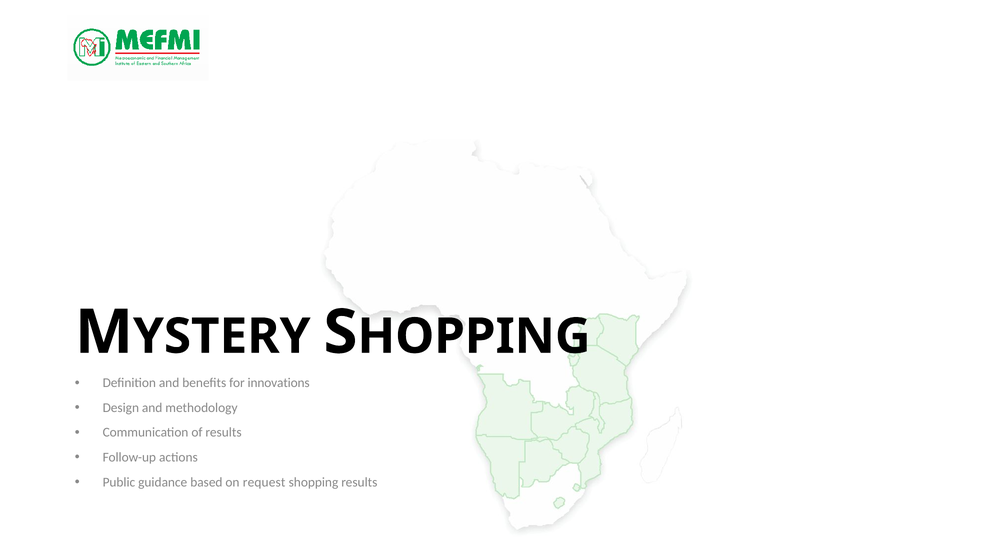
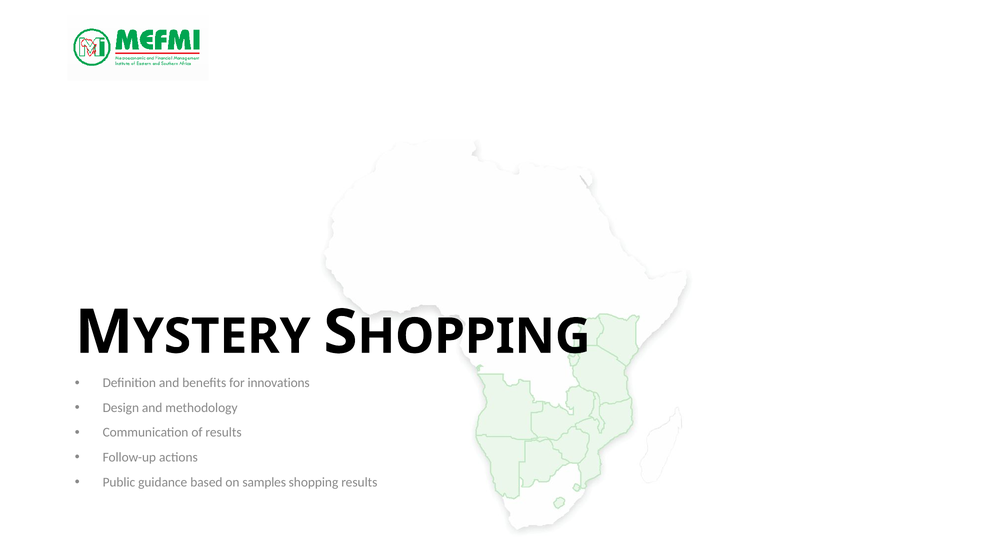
request: request -> samples (264, 482)
